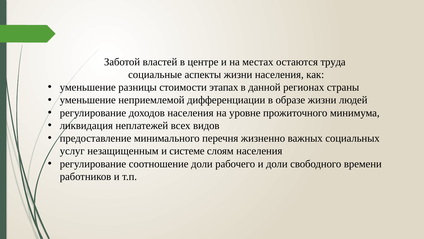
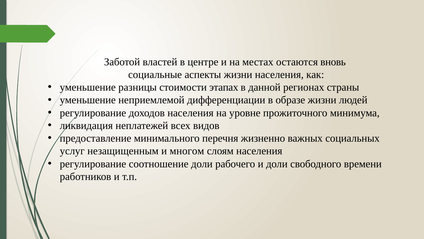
труда: труда -> вновь (333, 62)
системе: системе -> многом (187, 151)
